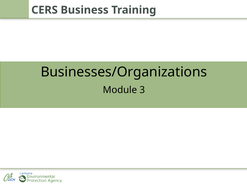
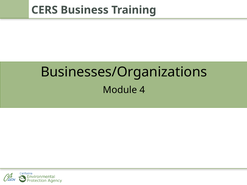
3: 3 -> 4 (142, 90)
